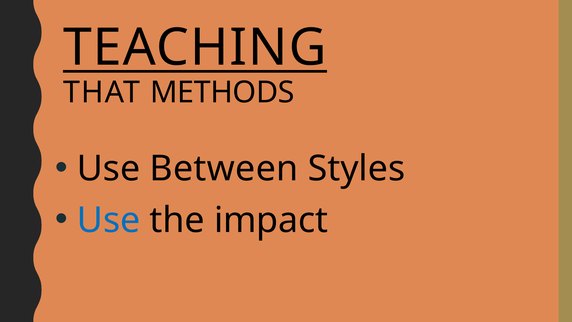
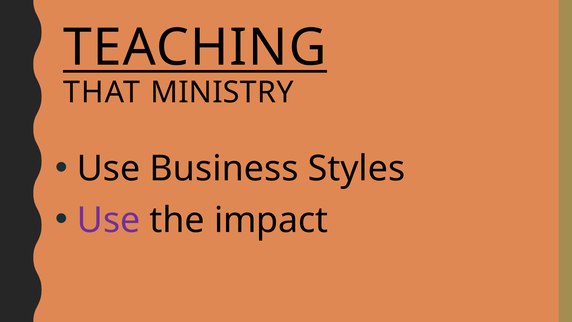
METHODS: METHODS -> MINISTRY (222, 92)
Between: Between -> Business (224, 169)
Use colour: blue -> purple (109, 220)
